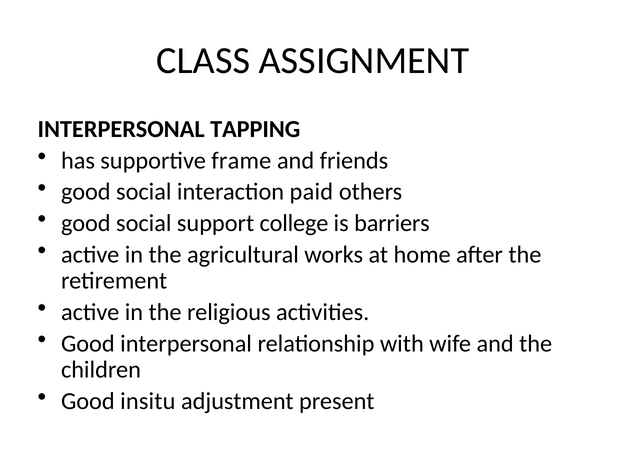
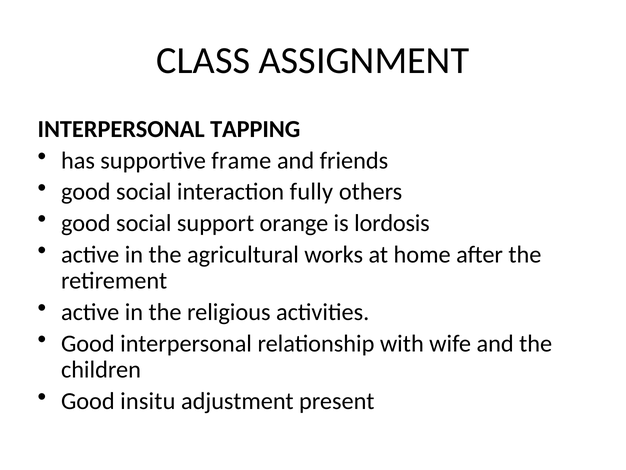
paid: paid -> fully (311, 192)
college: college -> orange (294, 223)
barriers: barriers -> lordosis (392, 223)
